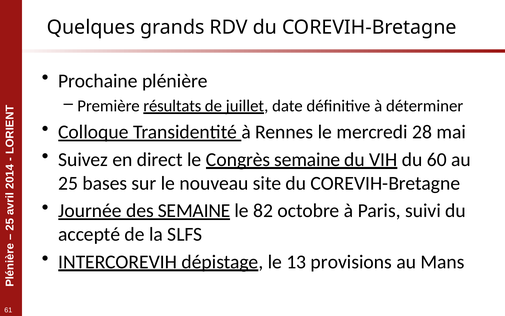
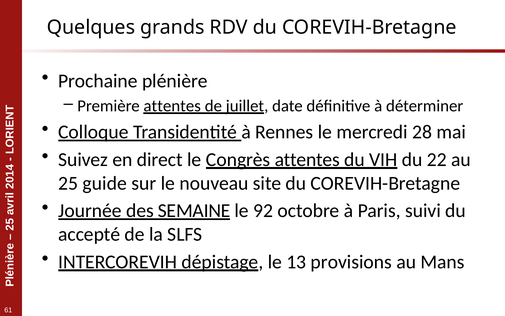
Première résultats: résultats -> attentes (172, 106)
Congrès semaine: semaine -> attentes (307, 159)
60: 60 -> 22 (437, 159)
bases: bases -> guide (105, 183)
82: 82 -> 92 (263, 211)
